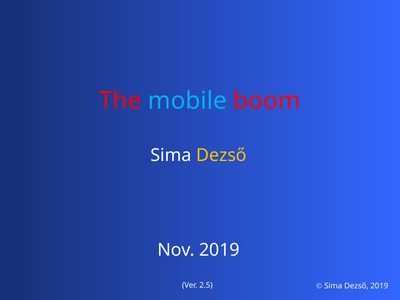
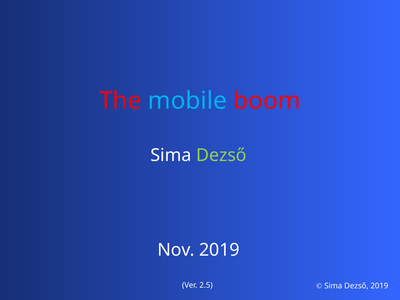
Dezső colour: yellow -> light green (221, 155)
